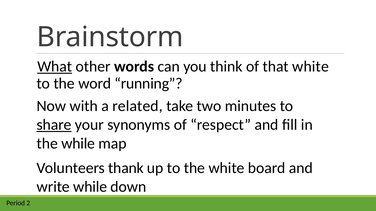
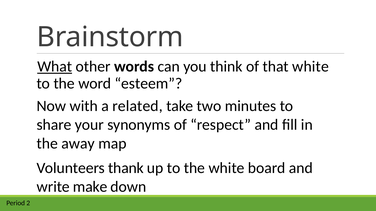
running: running -> esteem (148, 84)
share underline: present -> none (54, 125)
the while: while -> away (78, 144)
write while: while -> make (90, 187)
